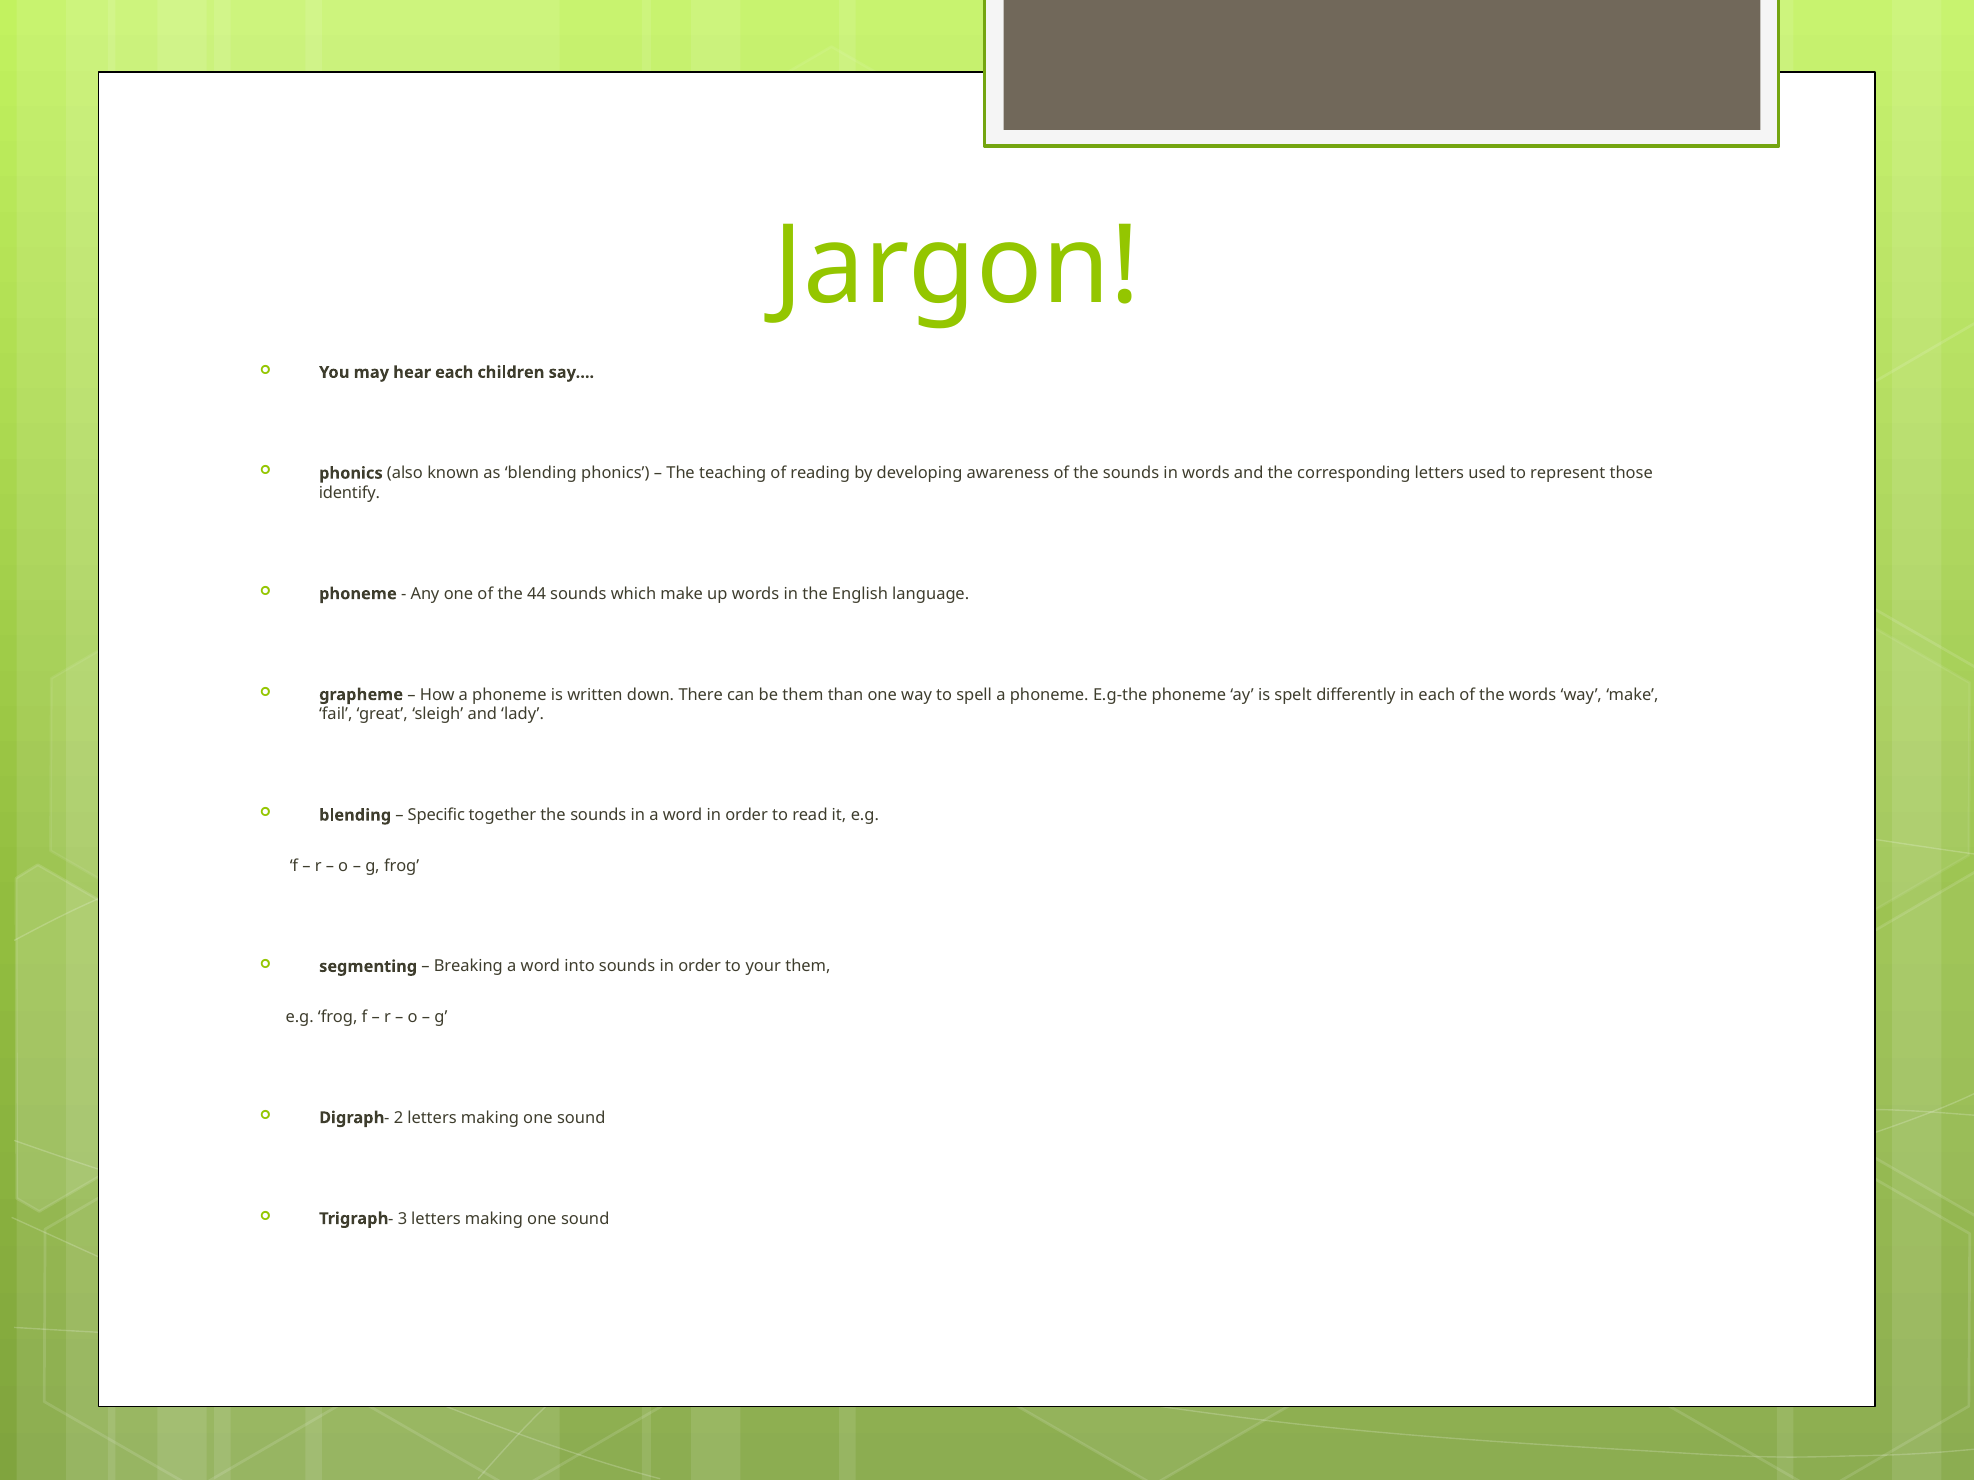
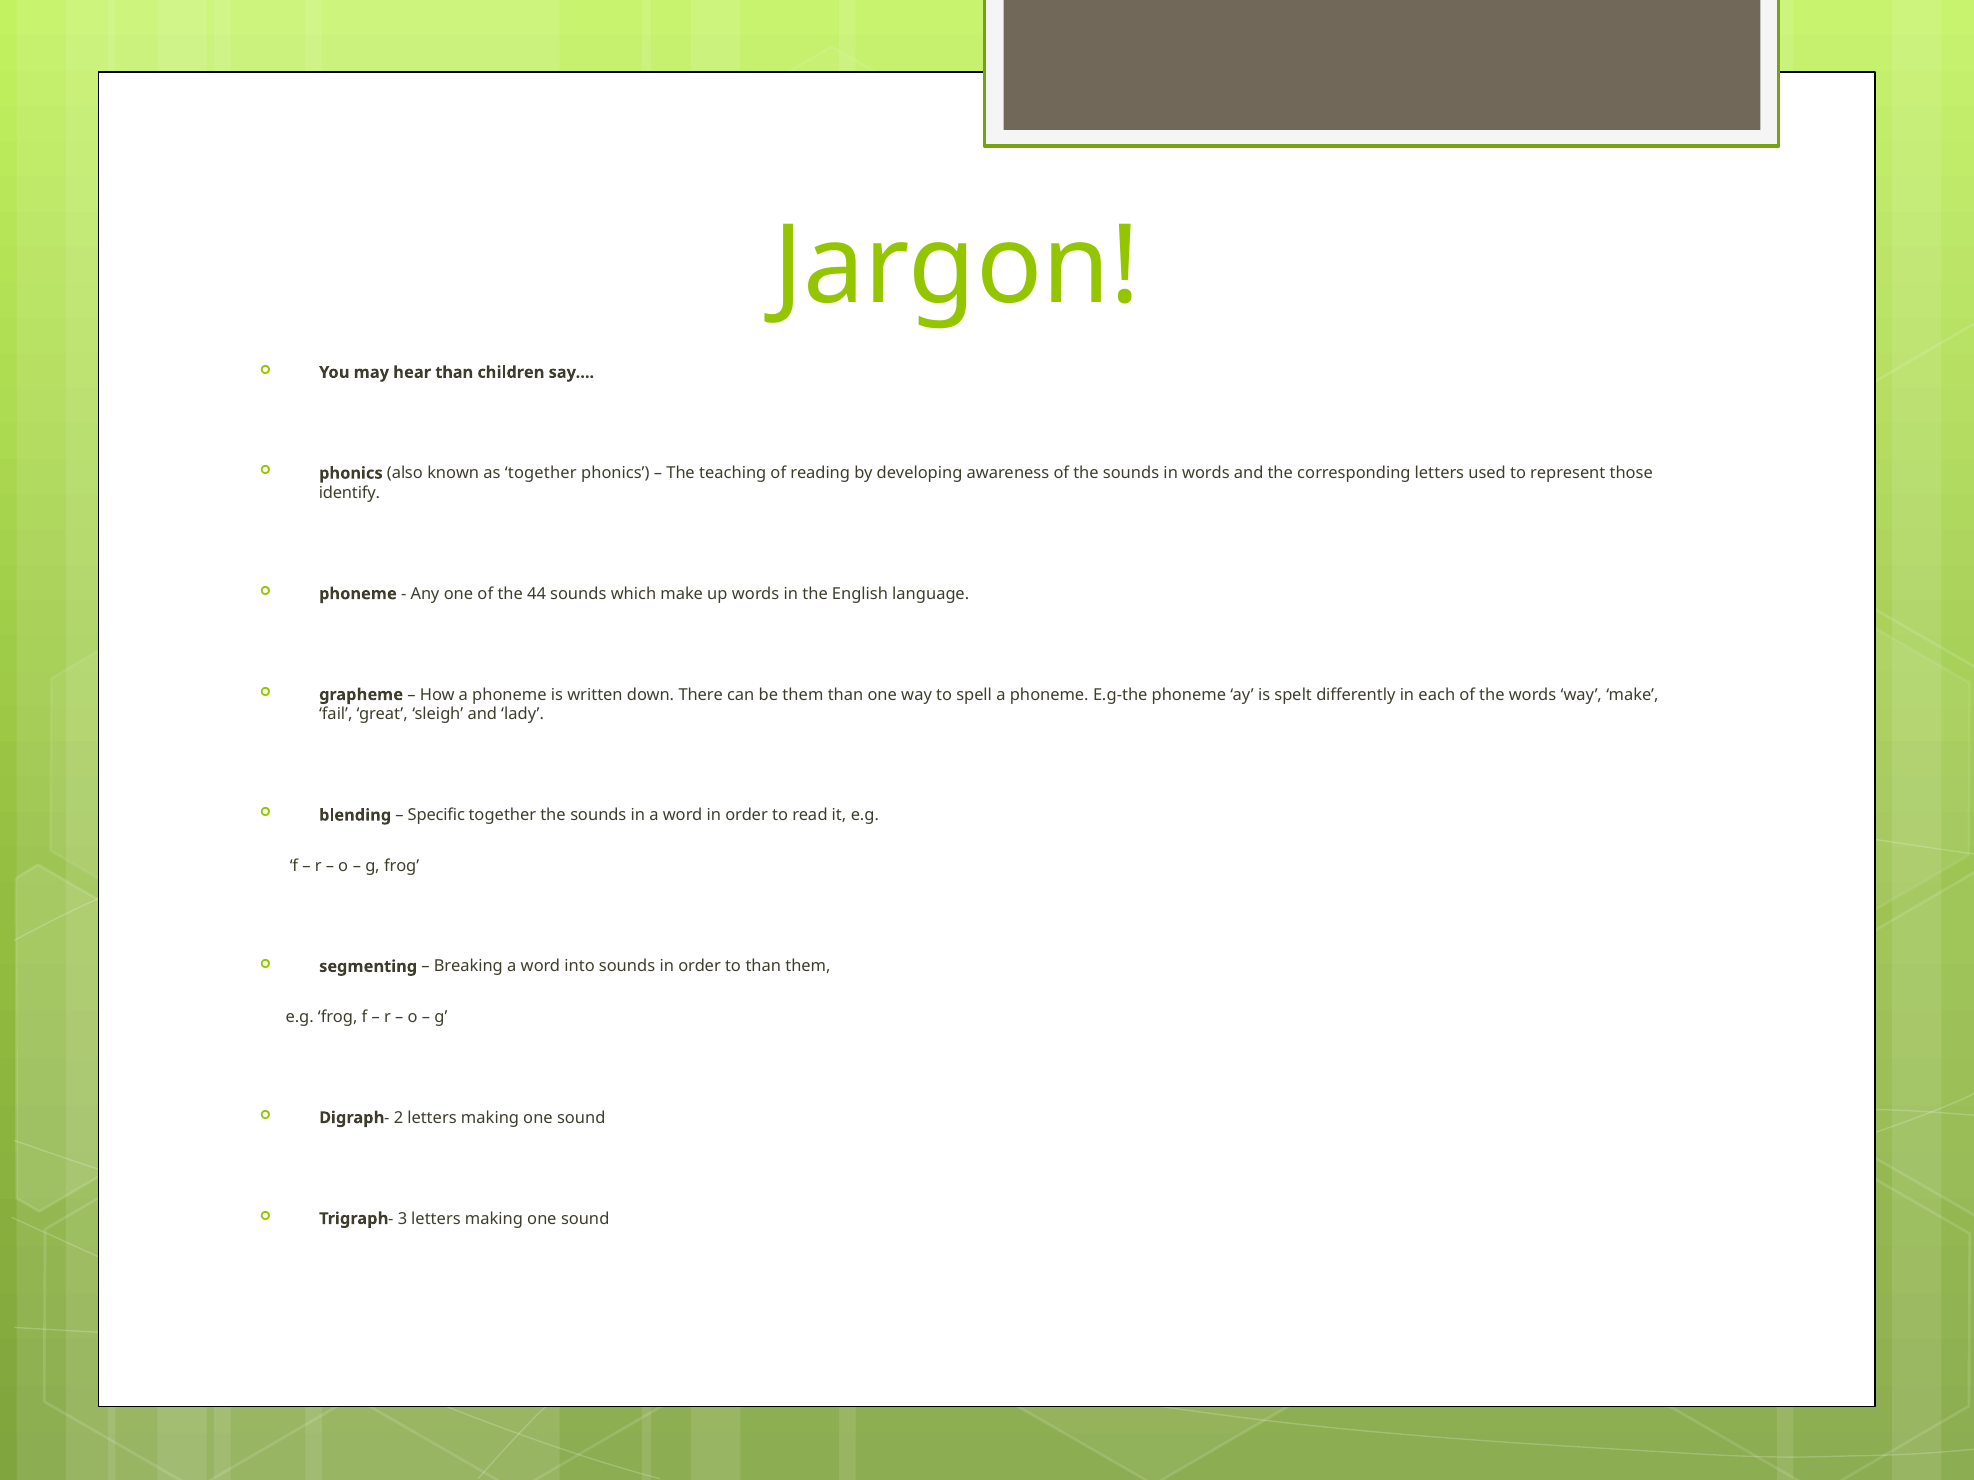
hear each: each -> than (454, 372)
as blending: blending -> together (541, 473)
to your: your -> than (763, 967)
